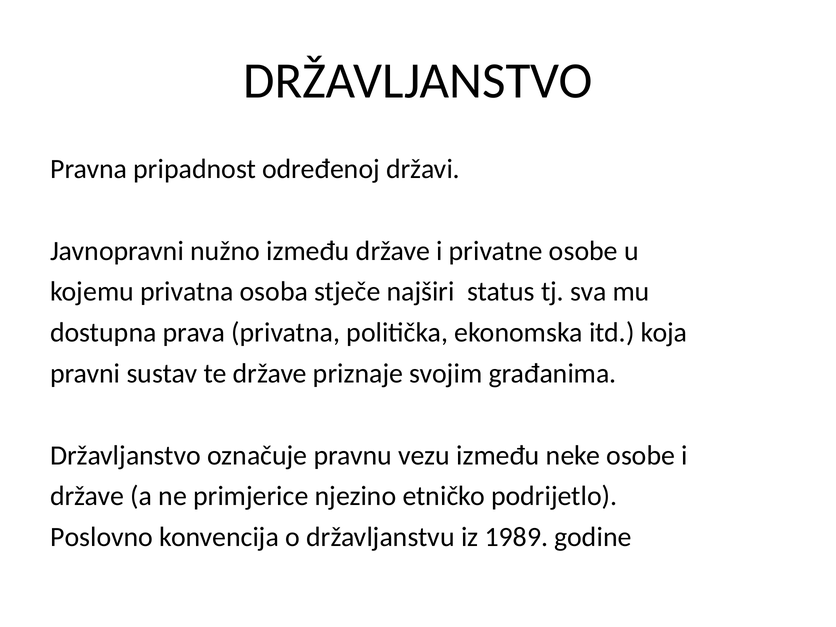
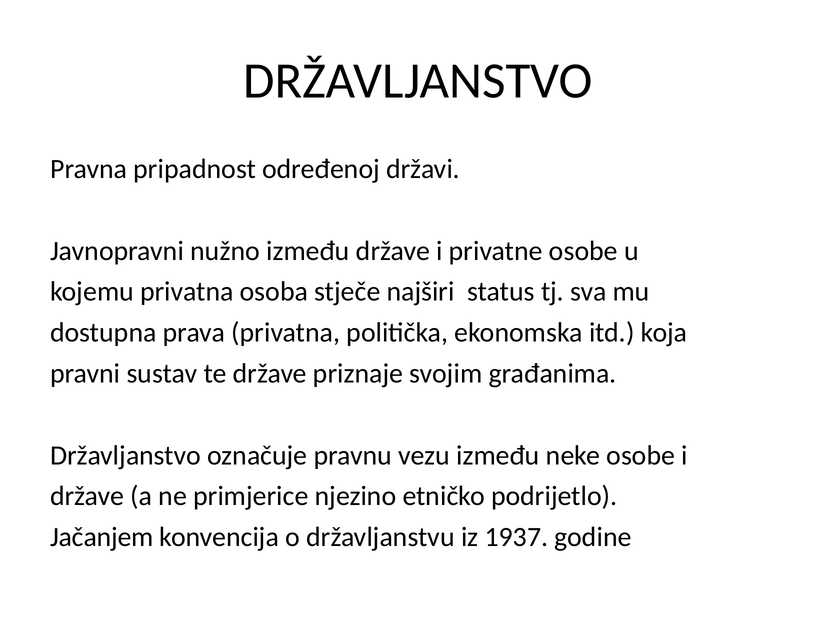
Poslovno: Poslovno -> Jačanjem (102, 537)
1989: 1989 -> 1937 (516, 537)
